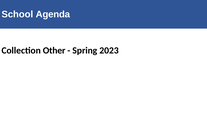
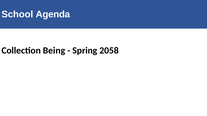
Other: Other -> Being (54, 51)
2023: 2023 -> 2058 (109, 51)
